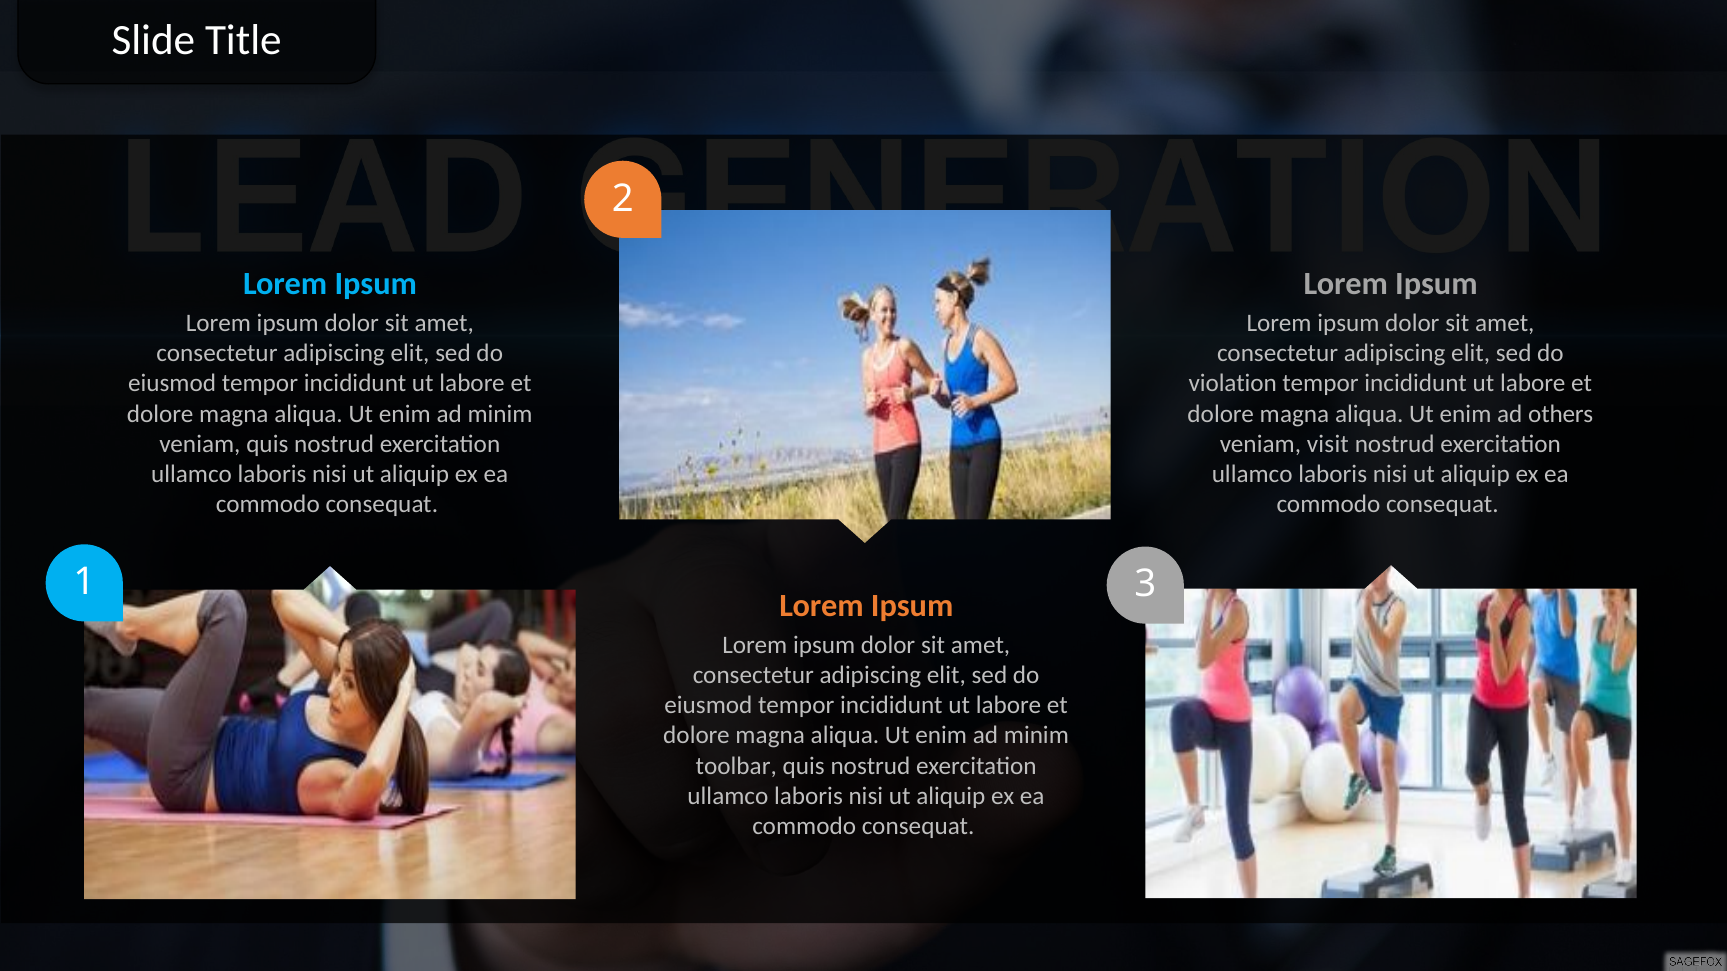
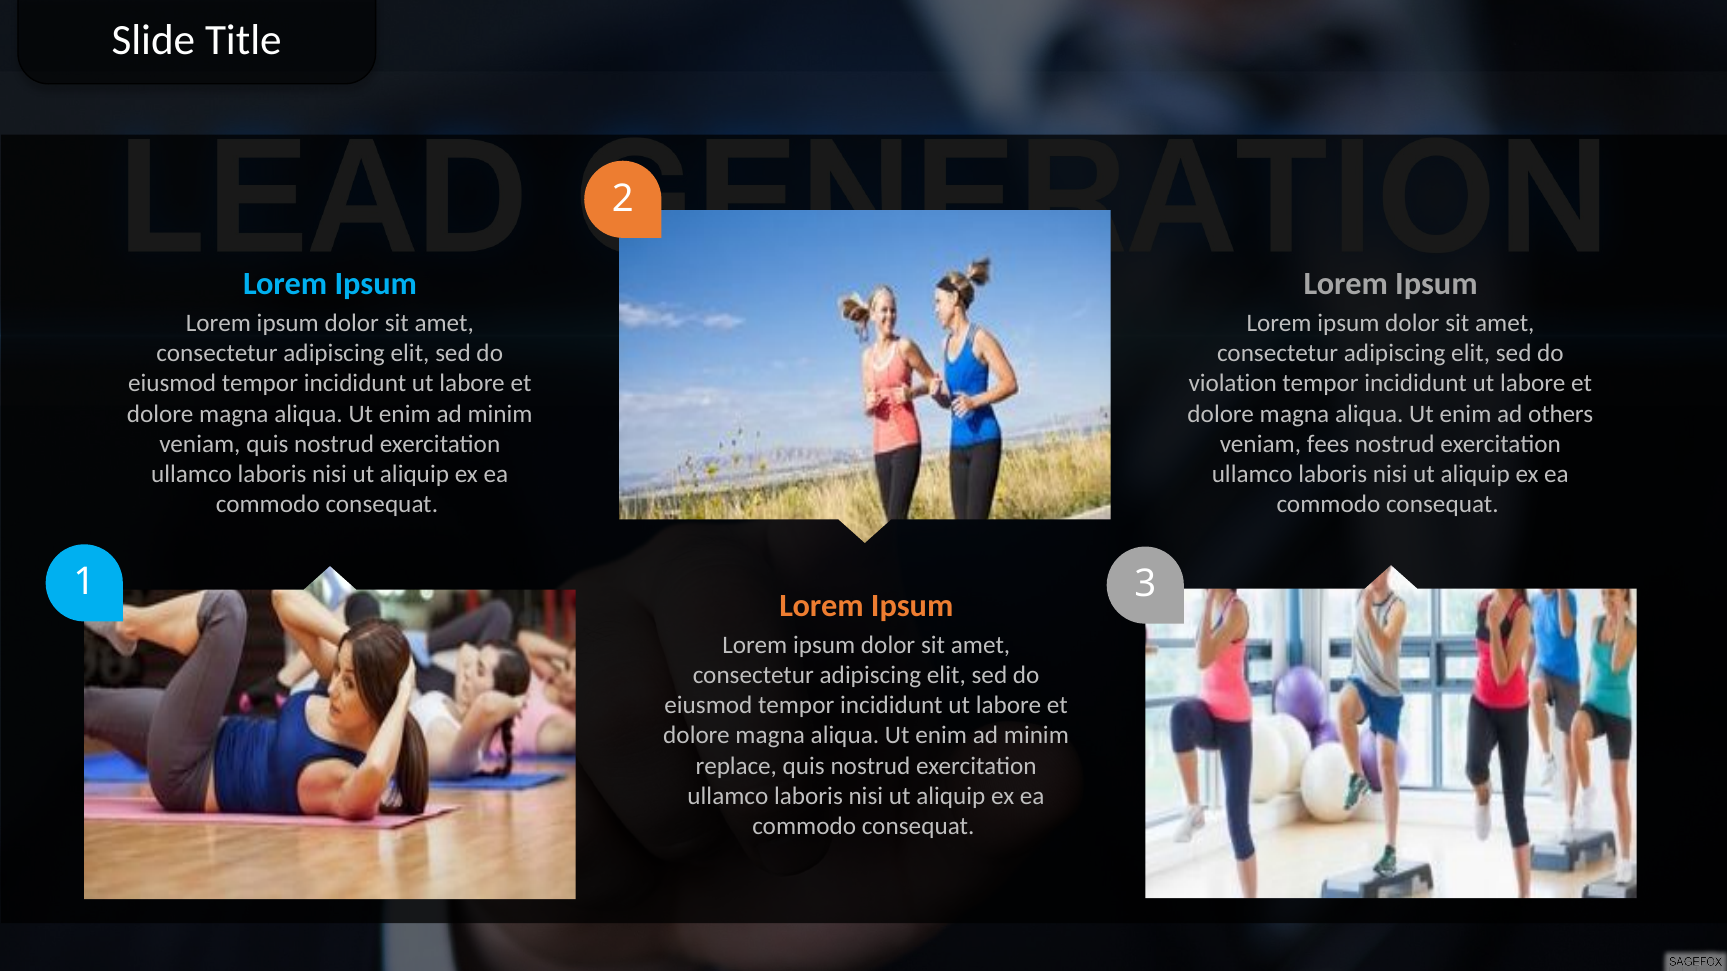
visit: visit -> fees (1328, 444)
toolbar: toolbar -> replace (736, 766)
